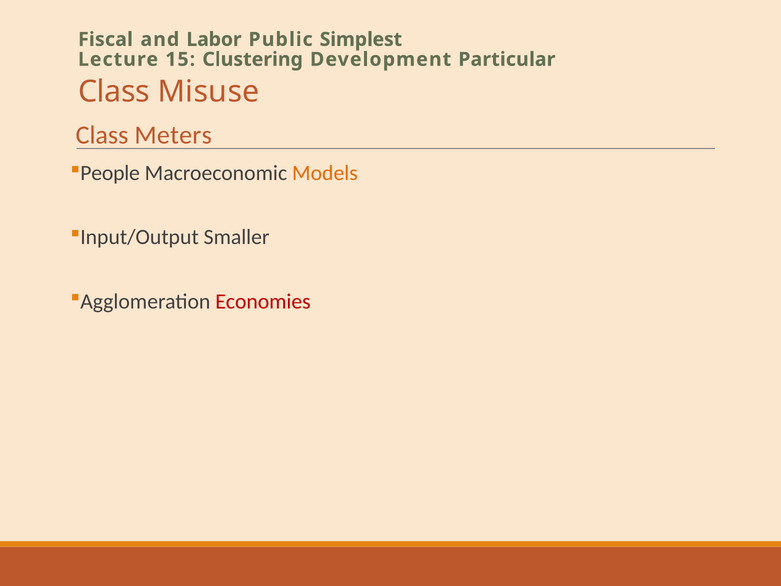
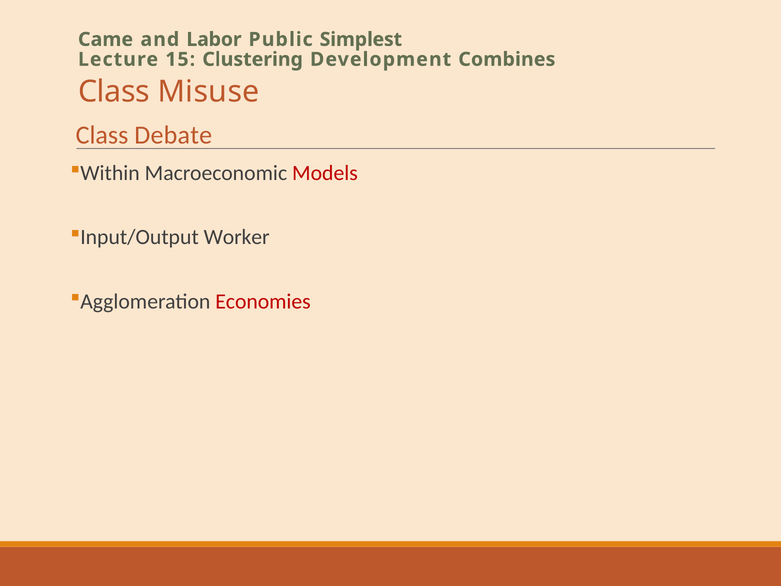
Fiscal: Fiscal -> Came (106, 39)
Particular: Particular -> Combines (507, 59)
Meters: Meters -> Debate (173, 135)
People: People -> Within (110, 173)
Models colour: orange -> red (325, 173)
Smaller: Smaller -> Worker (237, 237)
